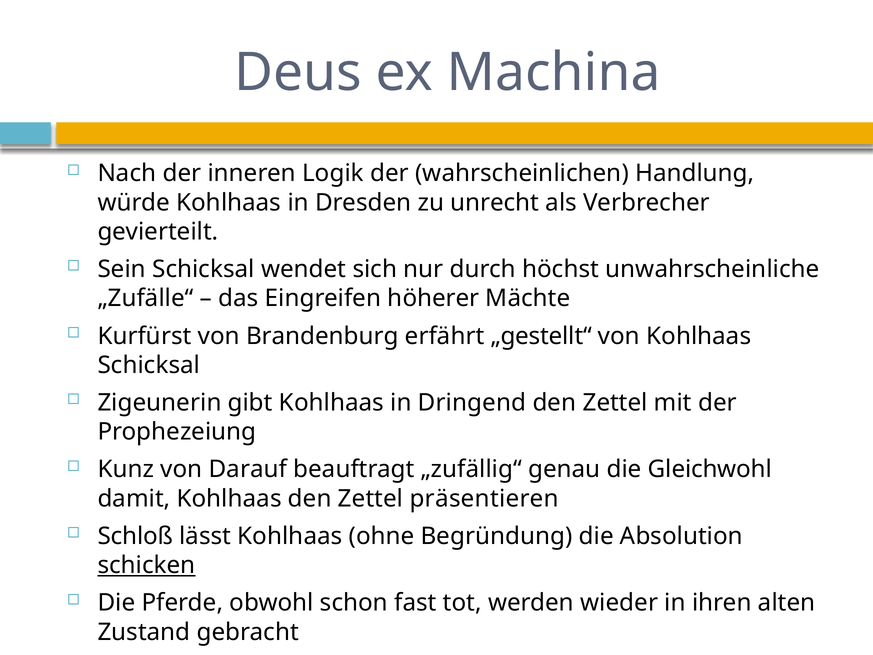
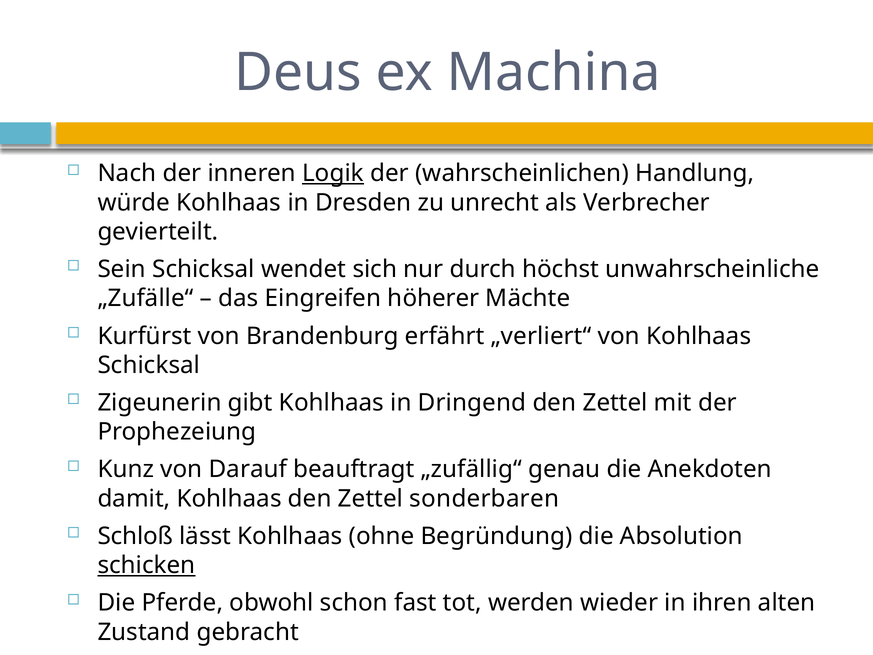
Logik underline: none -> present (333, 173)
„gestellt“: „gestellt“ -> „verliert“ (541, 336)
Gleichwohl: Gleichwohl -> Anekdoten (710, 469)
präsentieren: präsentieren -> sonderbaren (484, 498)
